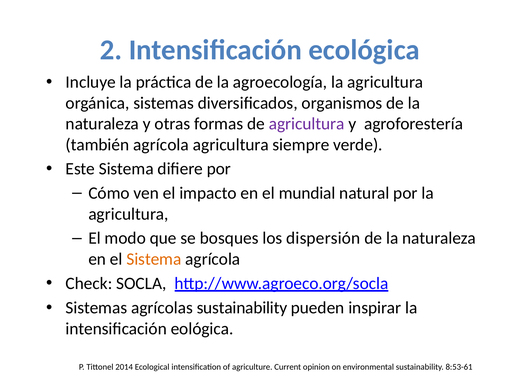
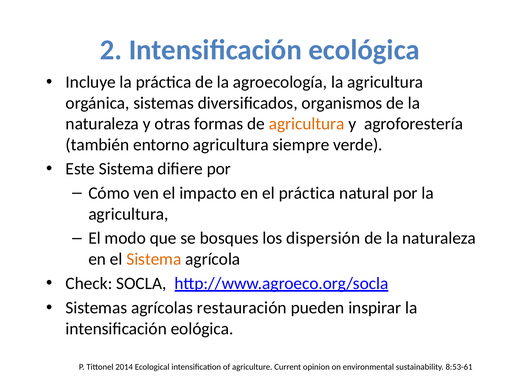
agricultura colour: purple -> orange (307, 124)
también agrícola: agrícola -> entorno (161, 145)
el mundial: mundial -> práctica (307, 193)
agrícolas sustainability: sustainability -> restauración (242, 308)
